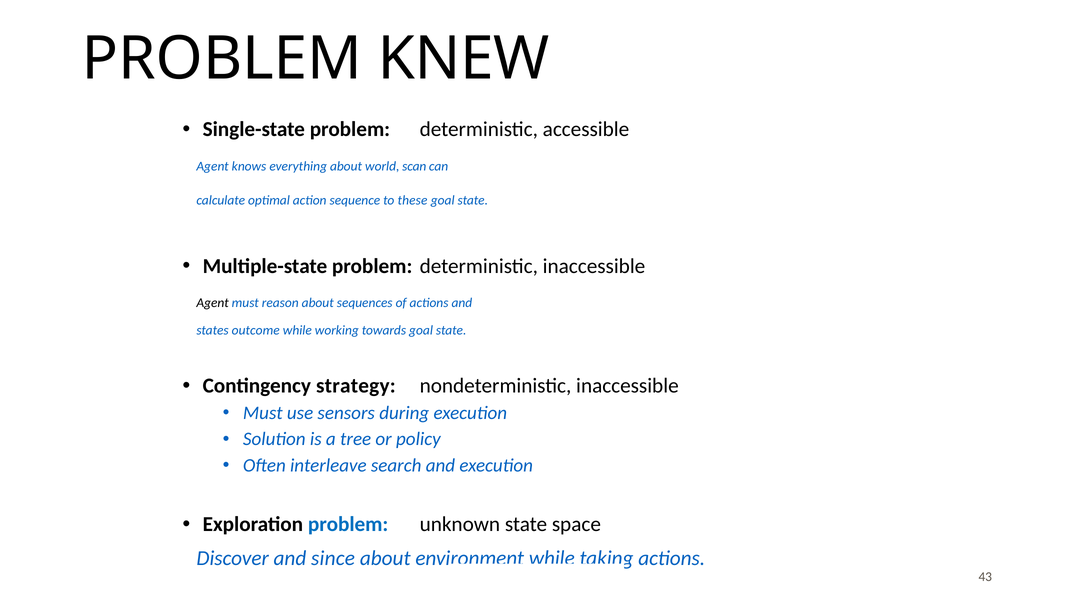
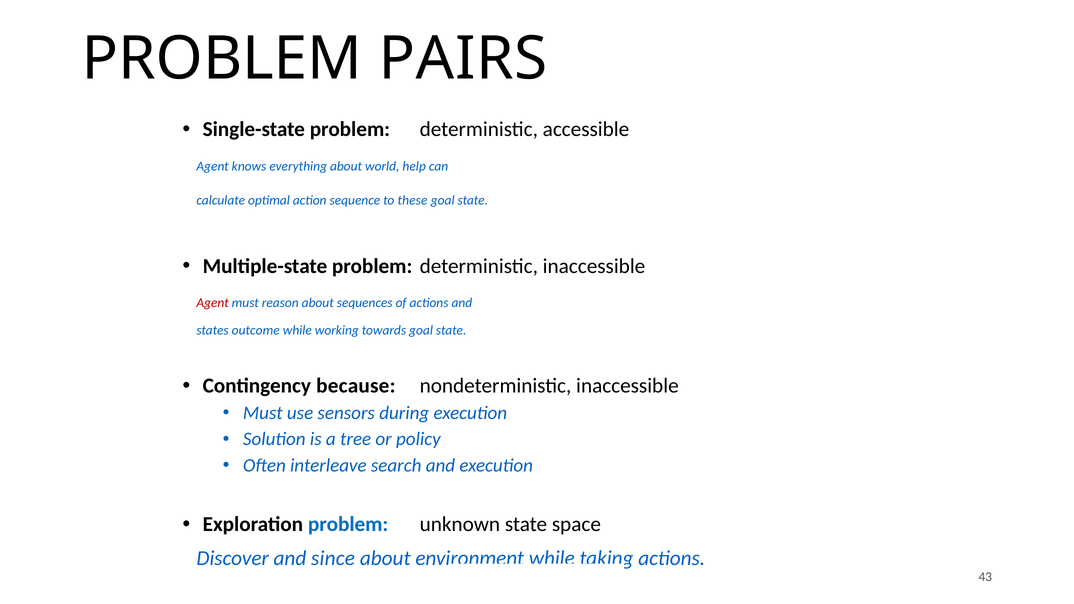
KNEW: KNEW -> PAIRS (463, 59)
scan: scan -> help (414, 166)
Agent colour: black -> red (213, 303)
strategy: strategy -> because (356, 386)
